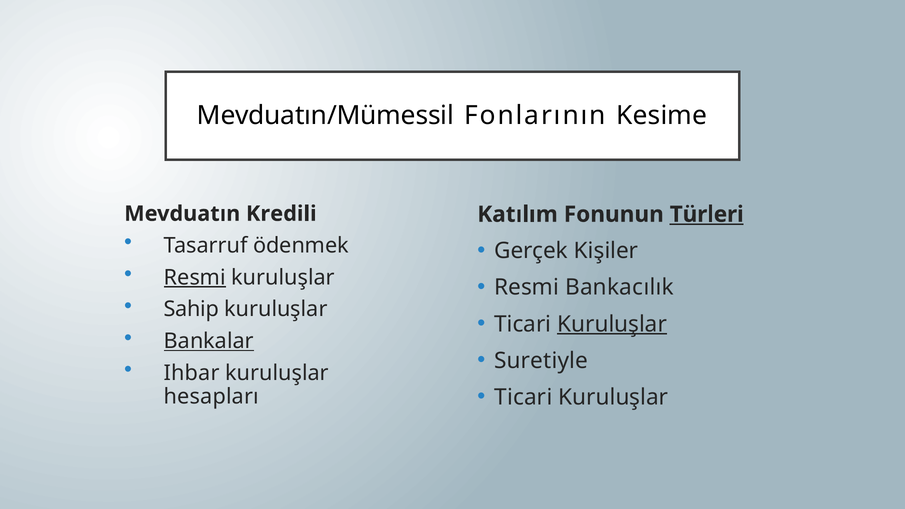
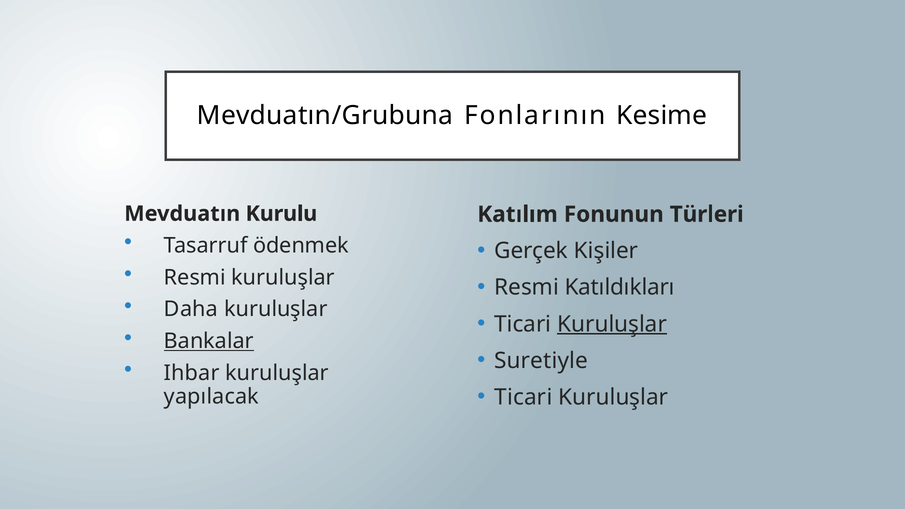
Mevduatın/Mümessil: Mevduatın/Mümessil -> Mevduatın/Grubuna (325, 116)
Kredili: Kredili -> Kurulu (281, 214)
Türleri underline: present -> none (707, 214)
Resmi underline: present -> none (195, 277)
Bankacılık: Bankacılık -> Katıldıkları (620, 288)
Sahip: Sahip -> Daha (191, 309)
hesapları: hesapları -> yapılacak (211, 397)
